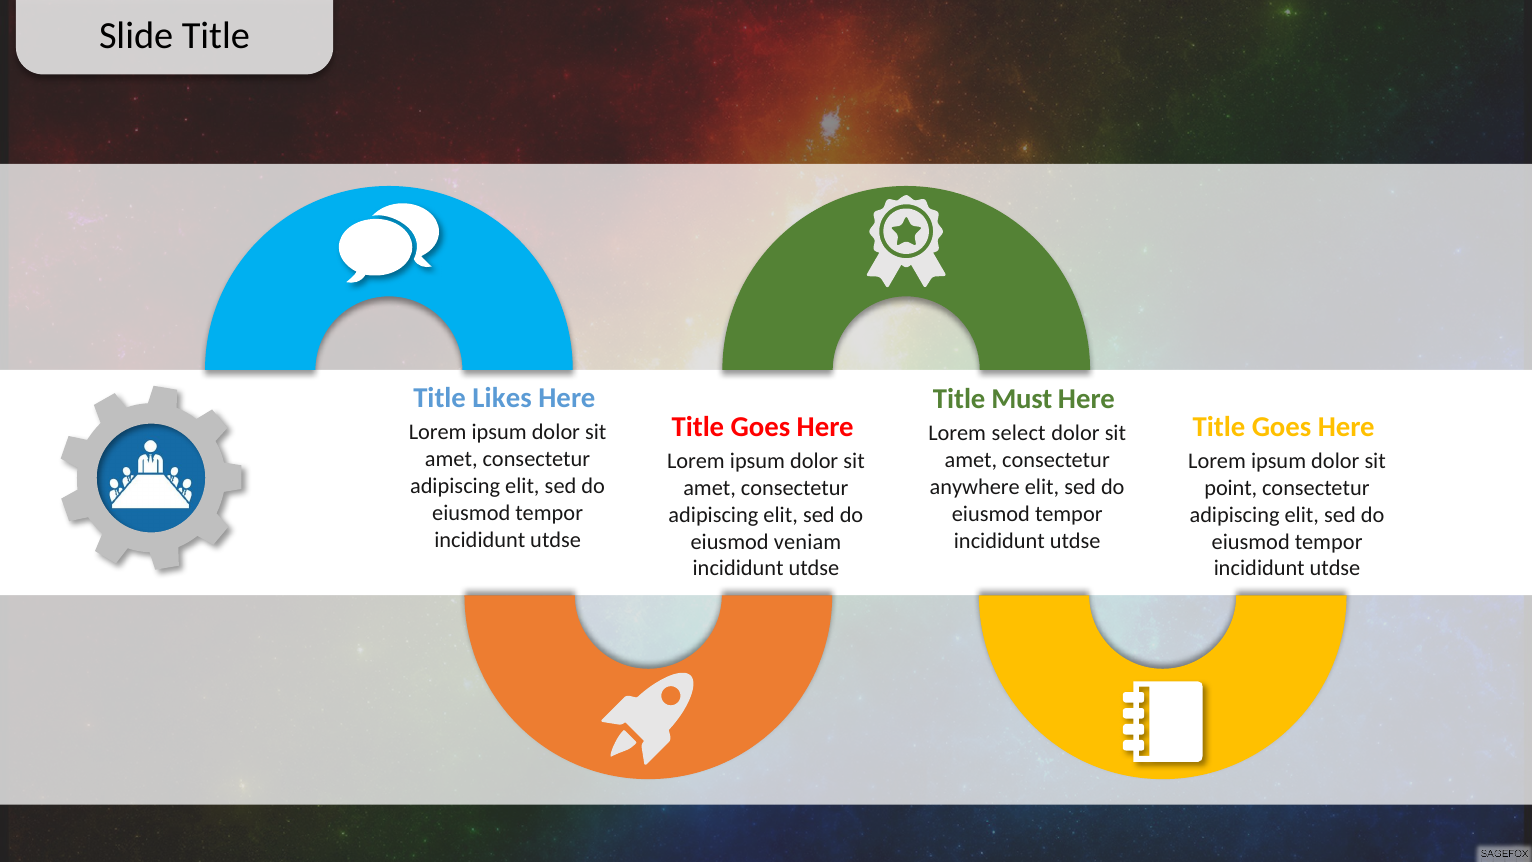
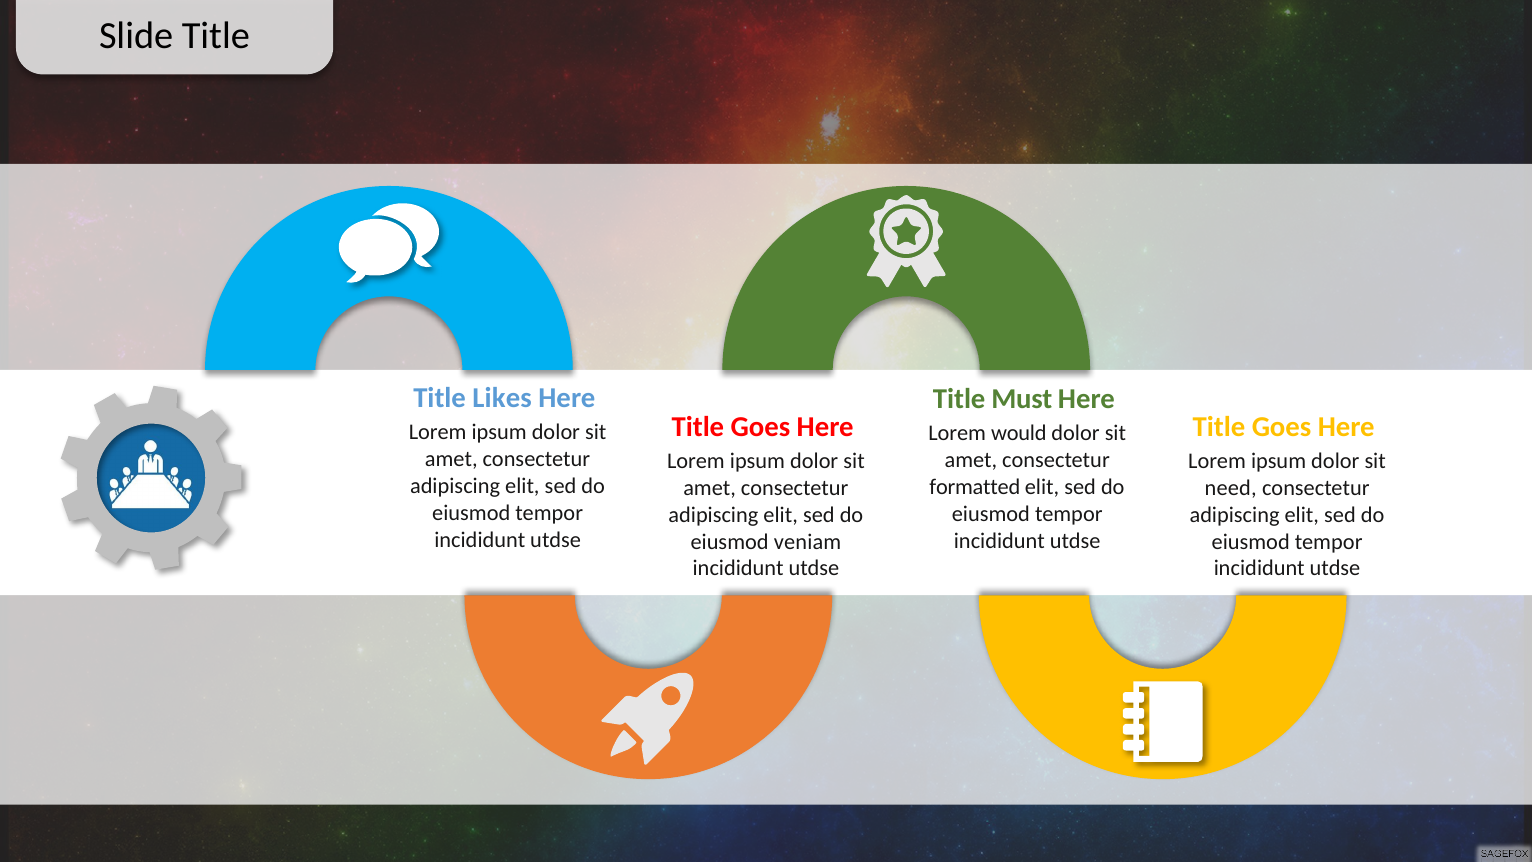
select: select -> would (1019, 433)
anywhere: anywhere -> formatted (975, 487)
point: point -> need (1231, 488)
